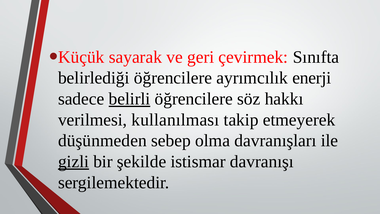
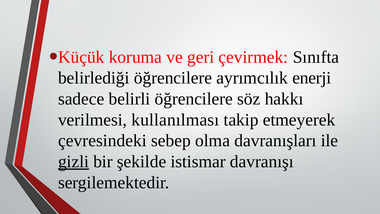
sayarak: sayarak -> koruma (135, 57)
belirli underline: present -> none (130, 99)
düşünmeden: düşünmeden -> çevresindeki (102, 141)
